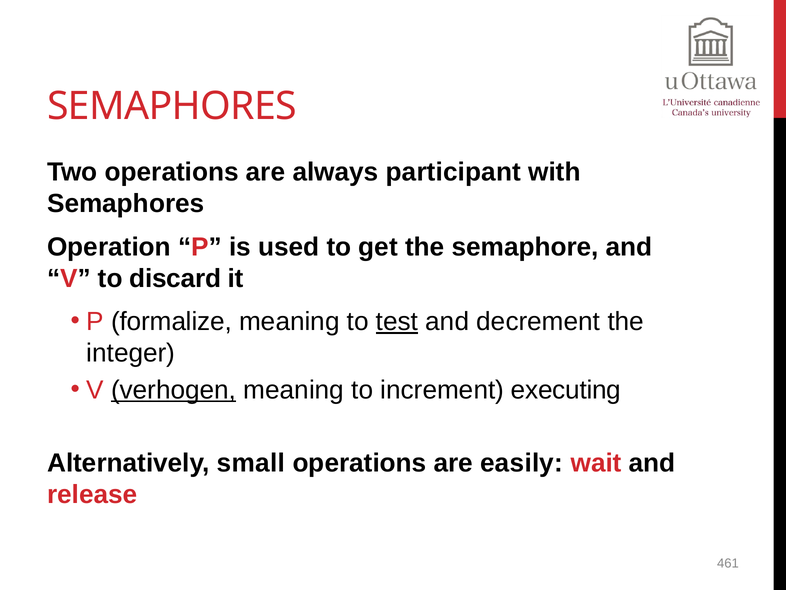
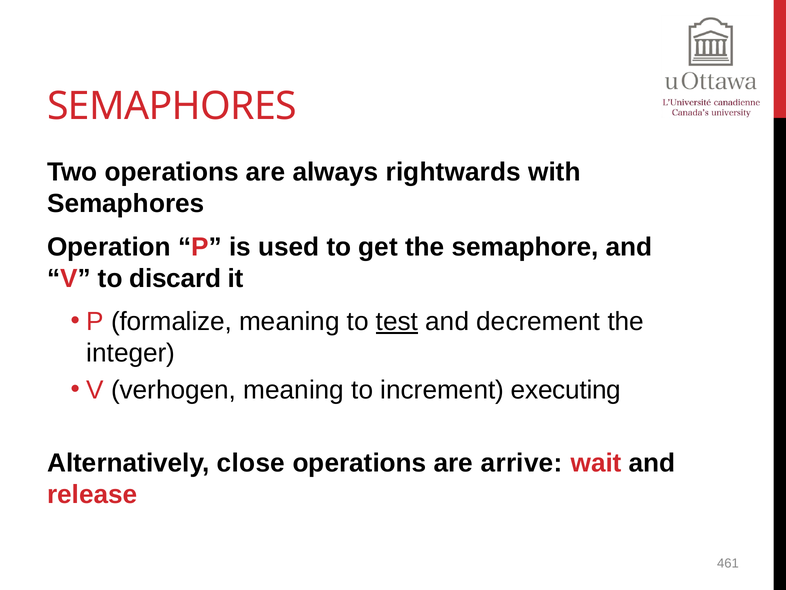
participant: participant -> rightwards (453, 172)
verhogen underline: present -> none (174, 390)
small: small -> close (251, 463)
easily: easily -> arrive (522, 463)
